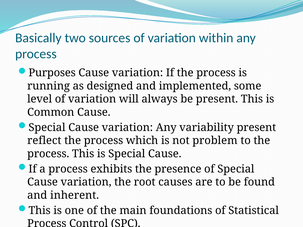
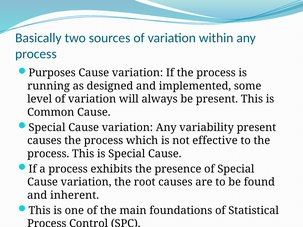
reflect: reflect -> causes (44, 141)
problem: problem -> effective (215, 141)
